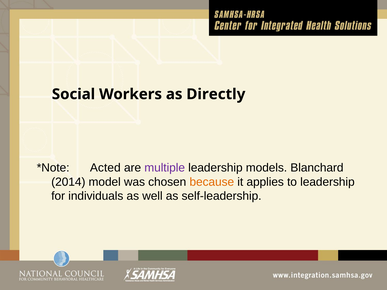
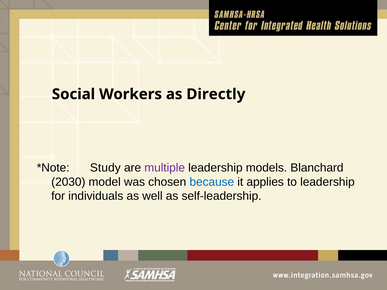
Acted: Acted -> Study (105, 168)
2014: 2014 -> 2030 (68, 182)
because colour: orange -> blue (212, 182)
